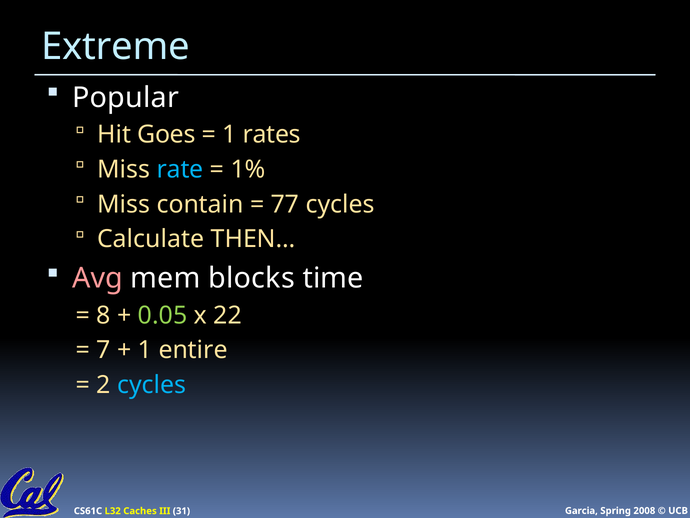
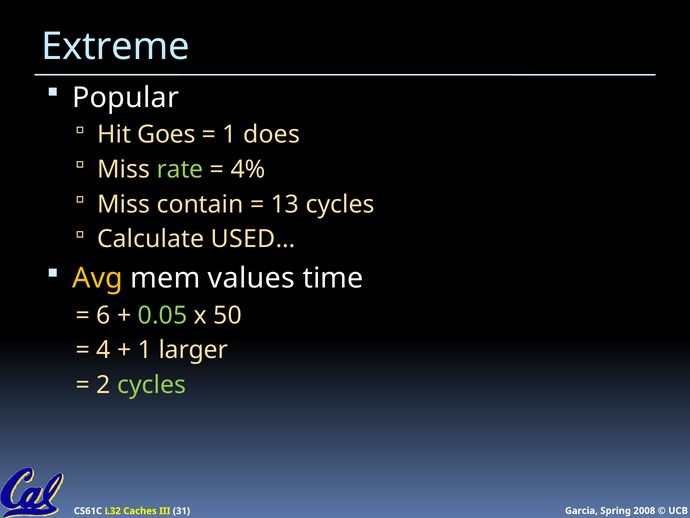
rates: rates -> does (272, 134)
rate colour: light blue -> light green (180, 169)
1%: 1% -> 4% (248, 169)
77: 77 -> 13 (285, 204)
THEN…: THEN… -> USED… (253, 239)
Avg colour: pink -> yellow (98, 278)
blocks: blocks -> values (251, 278)
8: 8 -> 6 (103, 315)
22: 22 -> 50 (228, 315)
7: 7 -> 4 (103, 350)
entire: entire -> larger (193, 350)
cycles colour: light blue -> light green (152, 385)
